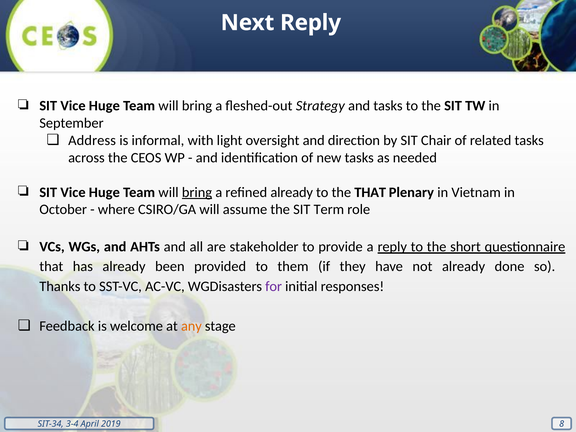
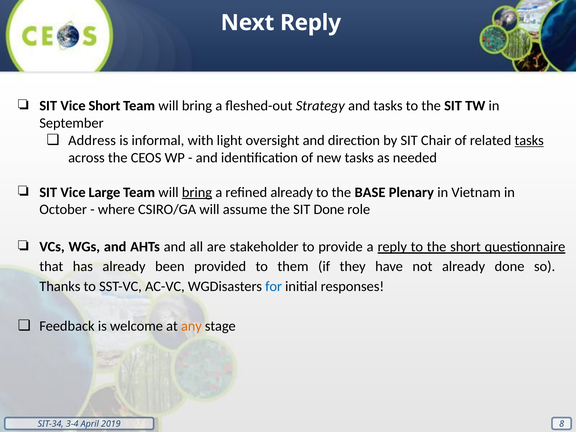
Huge: Huge -> Short (104, 106)
tasks underline: none -> present (529, 140)
Huge: Huge -> Large (104, 192)
the THAT: THAT -> BASE (370, 192)
SIT Term: Term -> Done (329, 210)
for colour: purple -> blue (274, 286)
